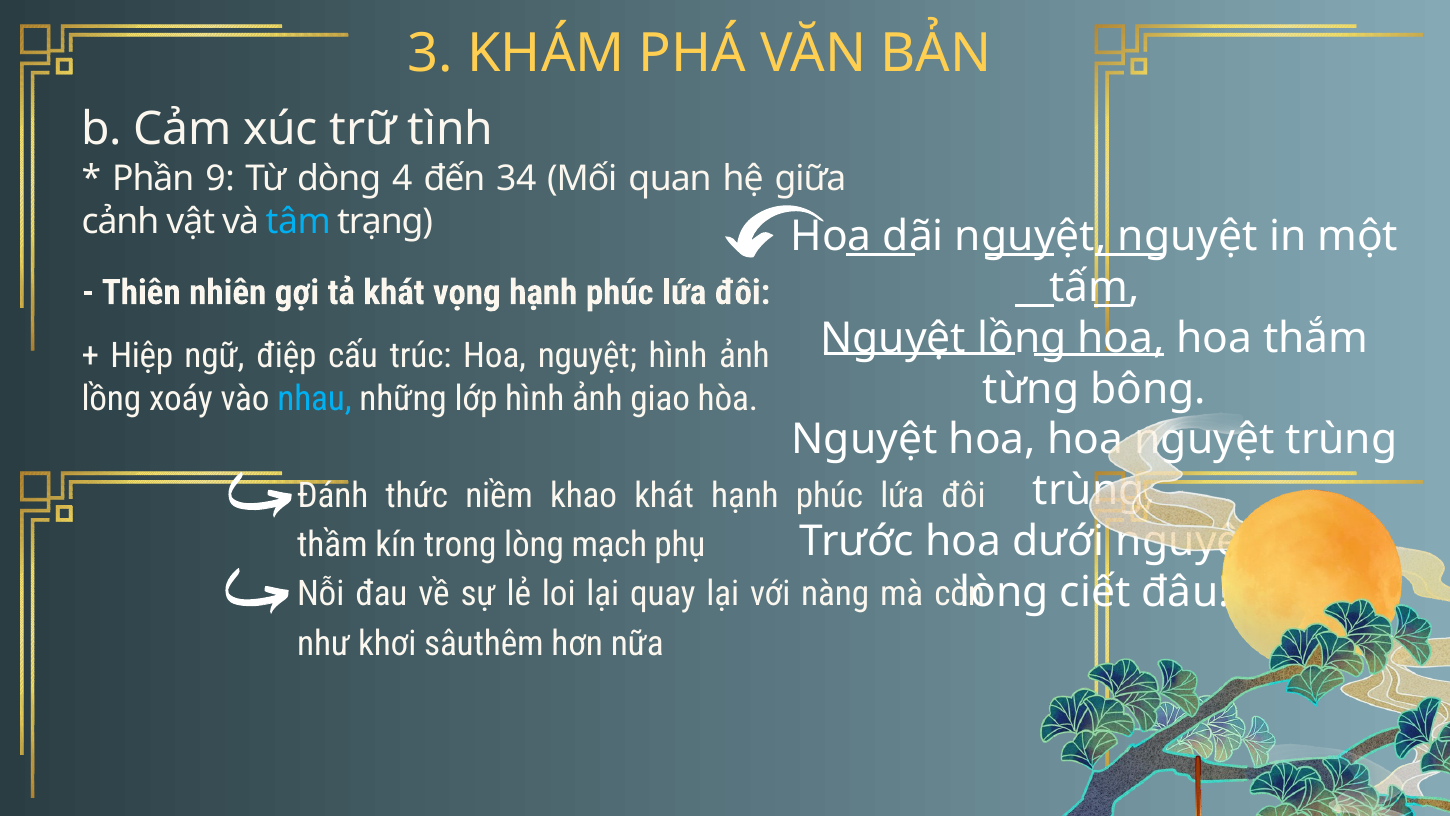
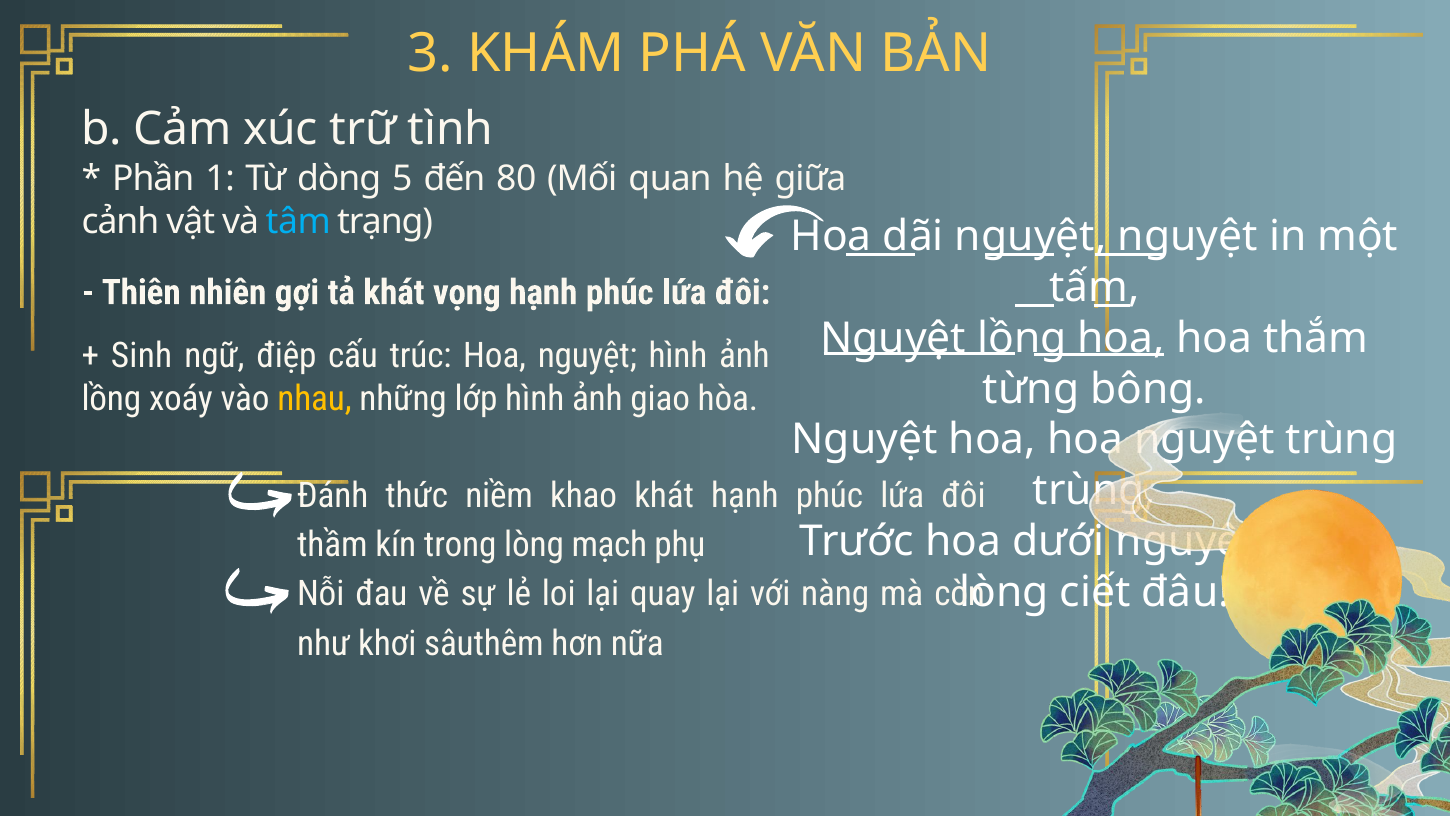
9: 9 -> 1 (220, 178)
4: 4 -> 5 (402, 178)
34: 34 -> 80 (516, 178)
Hiệp: Hiệp -> Sinh (142, 356)
nhau colour: light blue -> yellow (315, 399)
